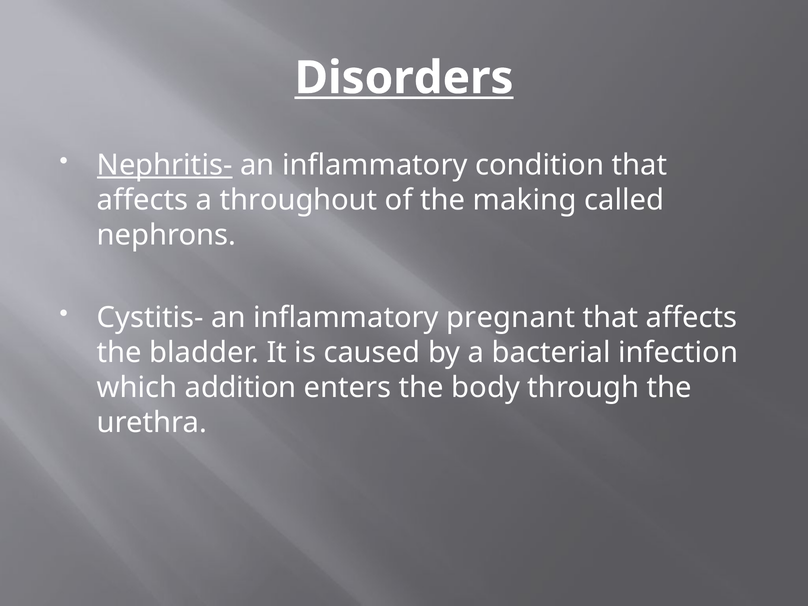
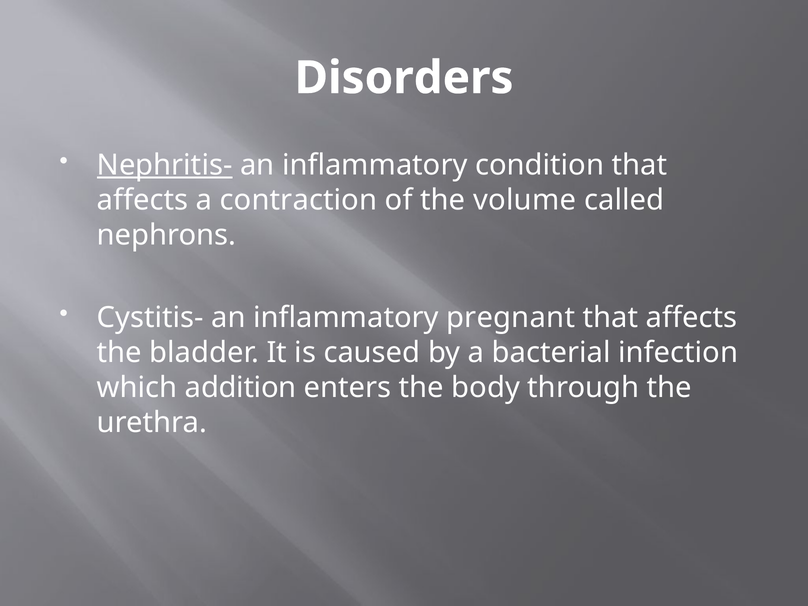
Disorders underline: present -> none (404, 78)
throughout: throughout -> contraction (299, 200)
making: making -> volume (525, 200)
